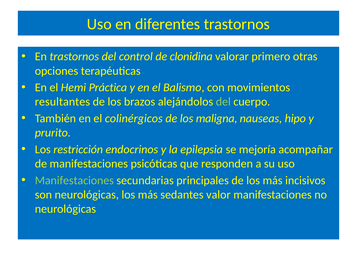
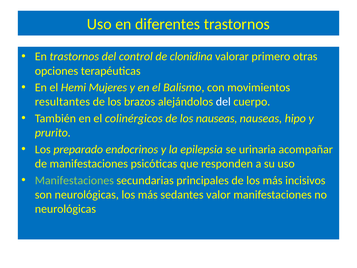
Práctica: Práctica -> Mujeres (108, 87)
del colour: light green -> white (223, 102)
los maligna: maligna -> nauseas (217, 118)
restricción: restricción -> preparado (78, 149)
mejoría: mejoría -> urinaria (257, 149)
